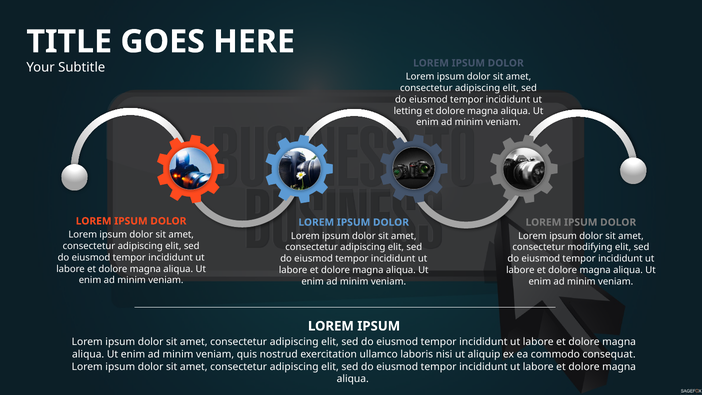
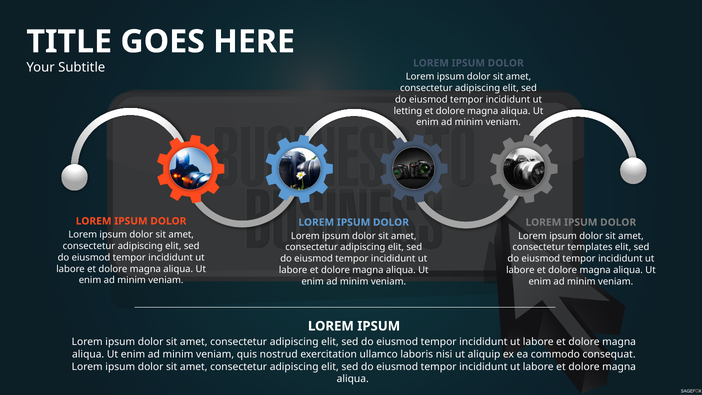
modifying: modifying -> templates (590, 247)
